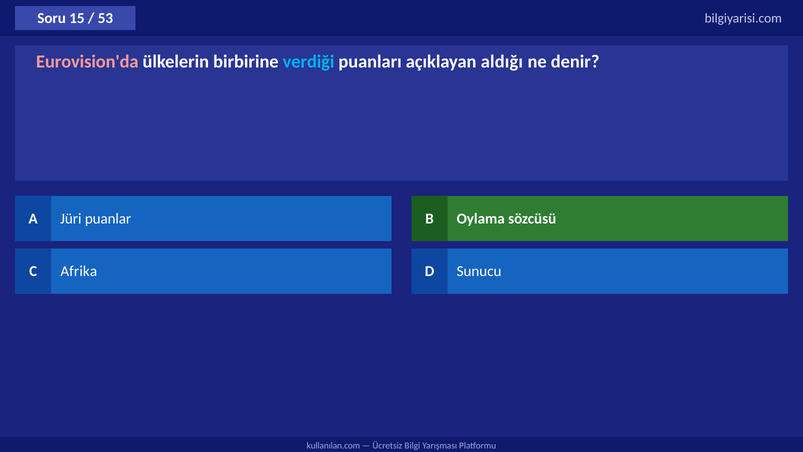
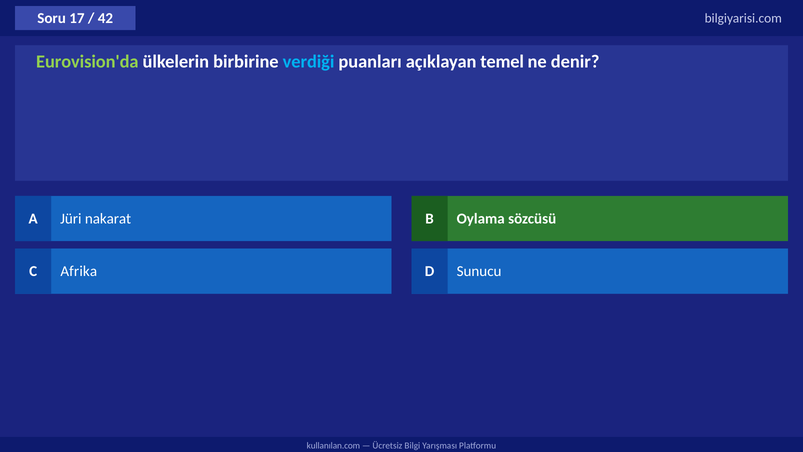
15: 15 -> 17 (77, 18)
53: 53 -> 42 (105, 18)
Eurovision'da colour: pink -> light green (87, 62)
aldığı: aldığı -> temel (502, 62)
puanlar: puanlar -> nakarat (108, 219)
